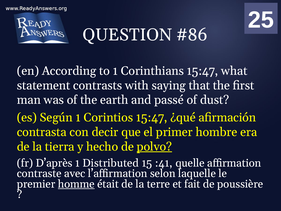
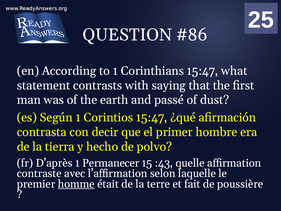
polvo underline: present -> none (154, 146)
Distributed: Distributed -> Permanecer (111, 163)
:41: :41 -> :43 (164, 163)
